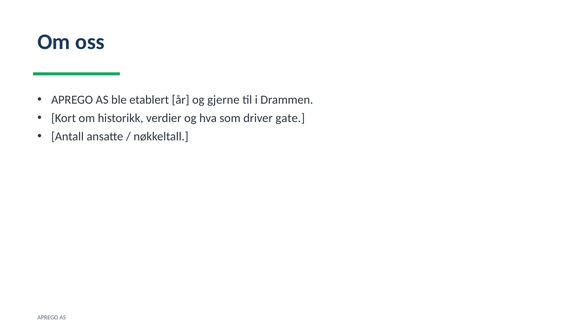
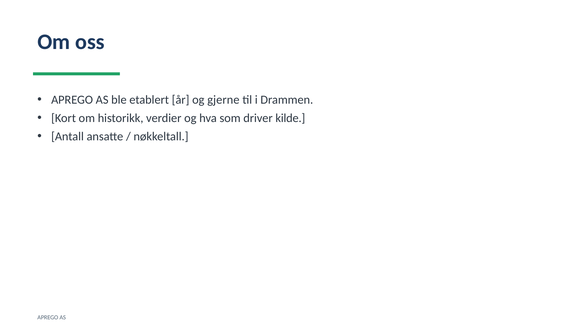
gate: gate -> kilde (290, 118)
